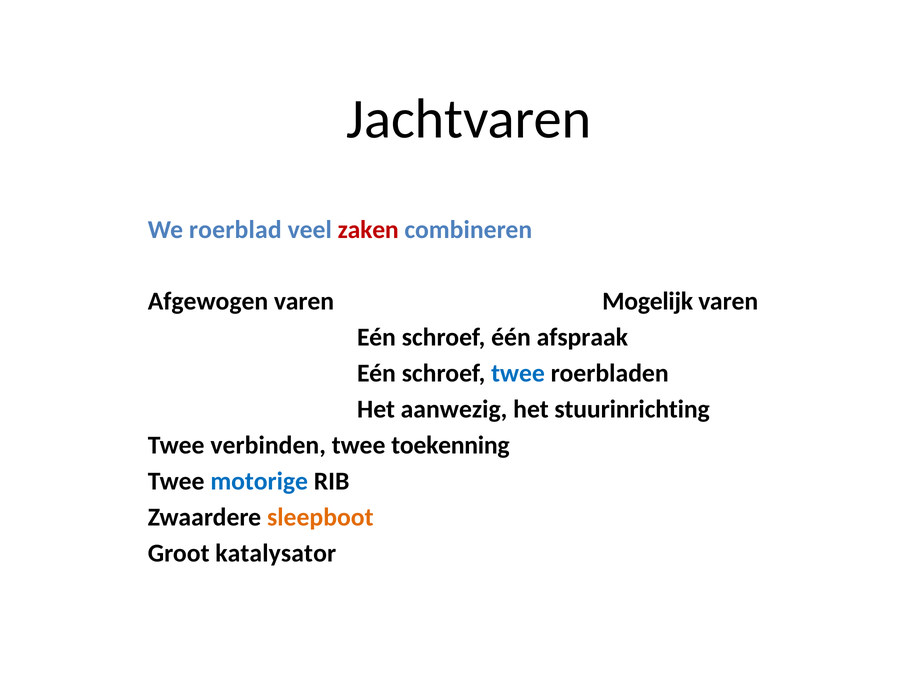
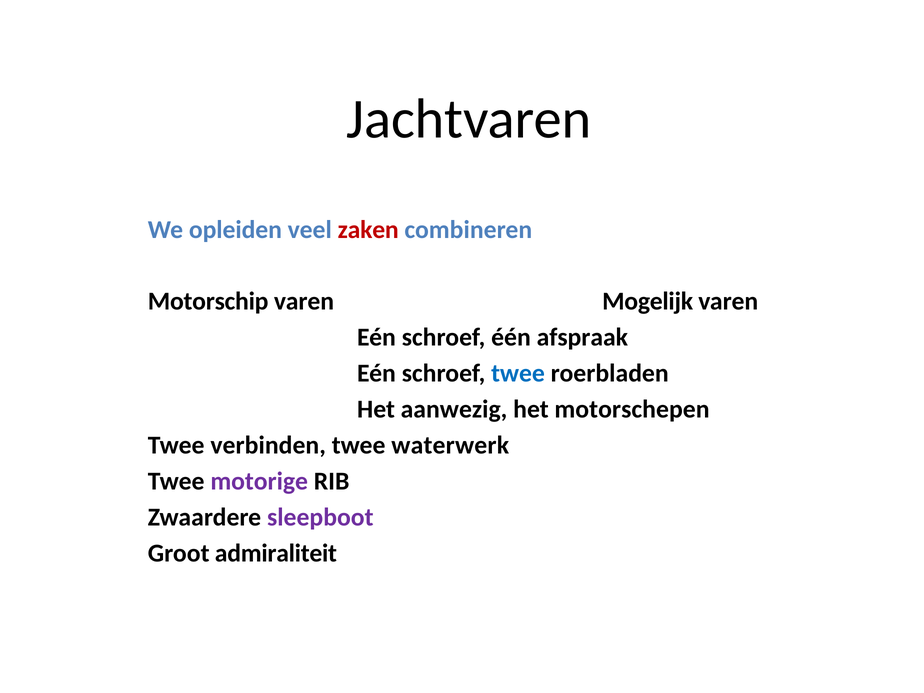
roerblad: roerblad -> opleiden (235, 230)
Afgewogen: Afgewogen -> Motorschip (208, 302)
stuurinrichting: stuurinrichting -> motorschepen (632, 409)
toekenning: toekenning -> waterwerk (450, 445)
motorige colour: blue -> purple (259, 481)
sleepboot colour: orange -> purple (320, 517)
katalysator: katalysator -> admiraliteit (276, 553)
